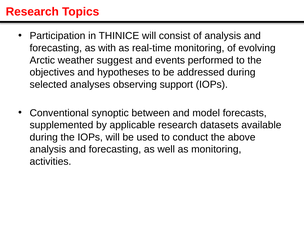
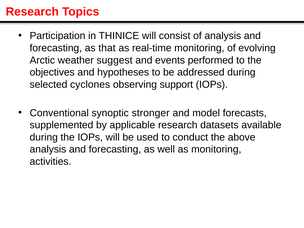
with: with -> that (107, 48)
analyses: analyses -> cyclones (90, 85)
between: between -> stronger (151, 113)
